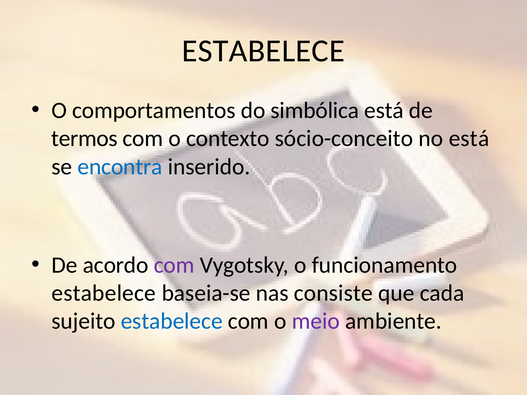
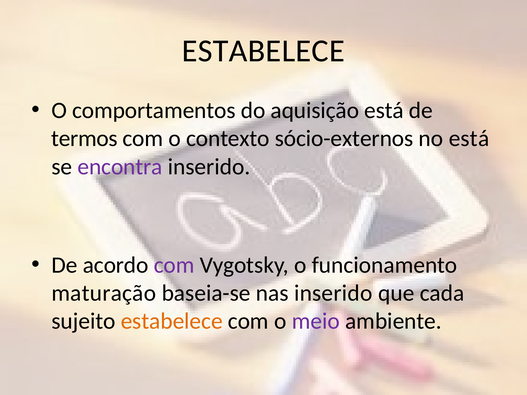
simbólica: simbólica -> aquisição (315, 111)
sócio-conceito: sócio-conceito -> sócio-externos (344, 139)
encontra colour: blue -> purple (120, 167)
estabelece: estabelece -> maturação (104, 293)
nas consiste: consiste -> inserido (333, 293)
estabelece colour: blue -> orange (172, 321)
